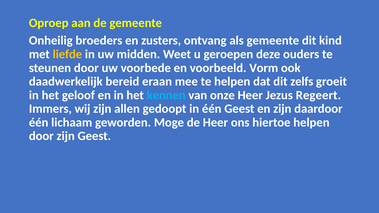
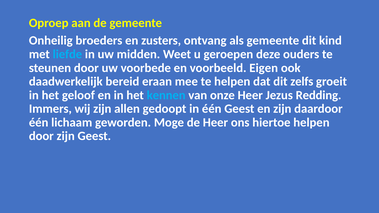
liefde colour: yellow -> light blue (67, 54)
Vorm: Vorm -> Eigen (264, 68)
Regeert: Regeert -> Redding (319, 95)
